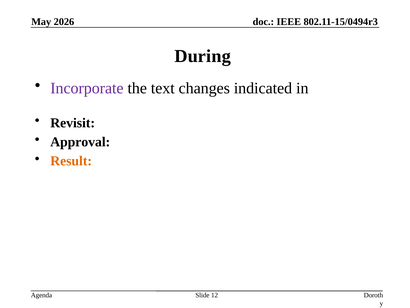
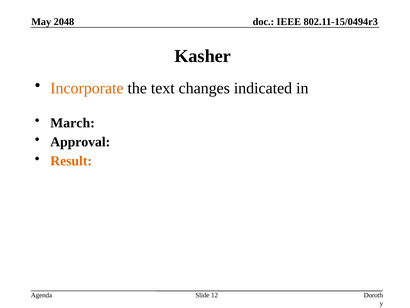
2026: 2026 -> 2048 (64, 22)
During: During -> Kasher (203, 56)
Incorporate colour: purple -> orange (87, 88)
Revisit: Revisit -> March (73, 123)
